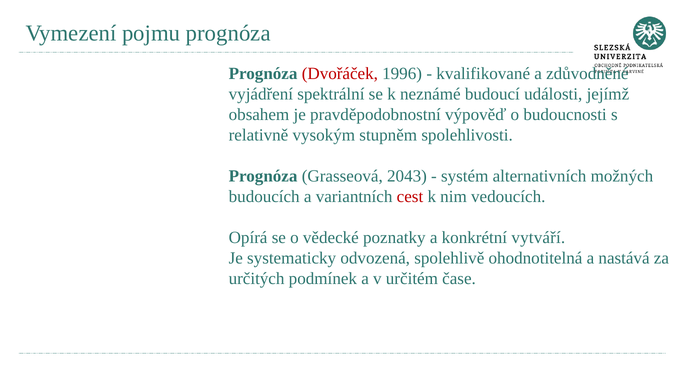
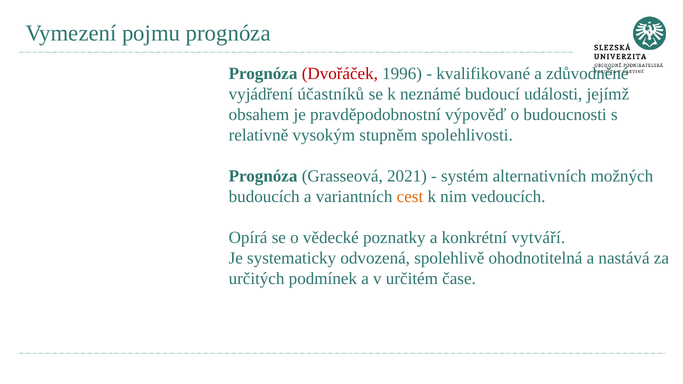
spektrální: spektrální -> účastníků (331, 94)
2043: 2043 -> 2021 (407, 176)
cest colour: red -> orange (410, 197)
